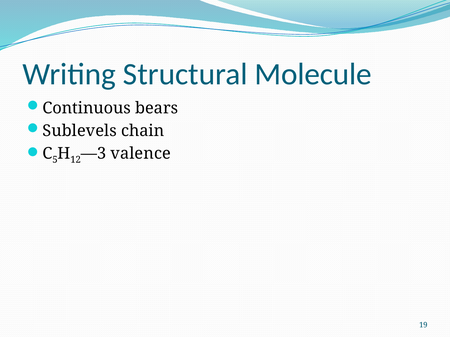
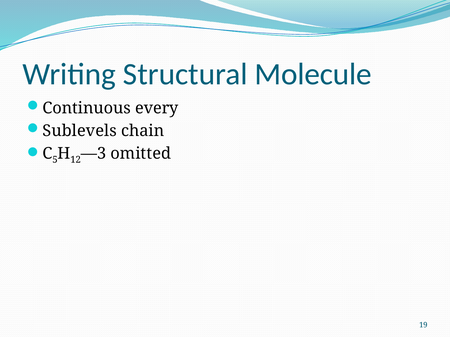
bears: bears -> every (157, 108)
valence: valence -> omitted (141, 154)
